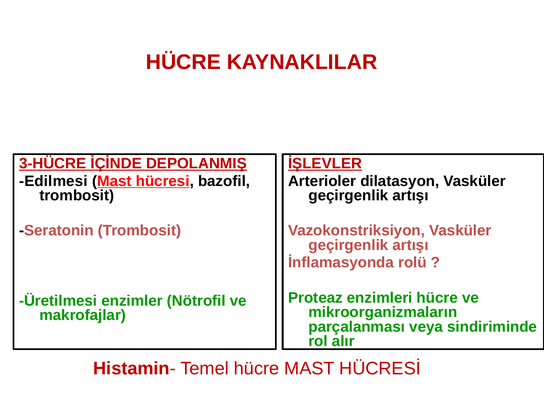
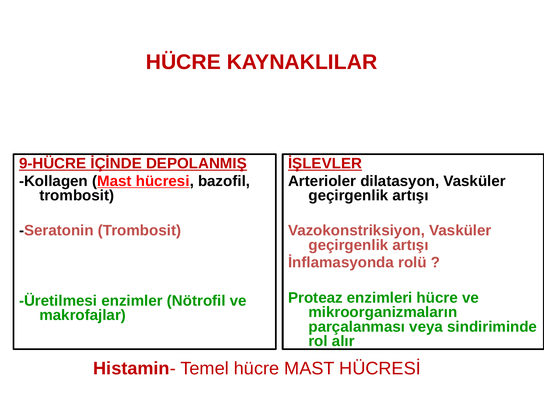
3-HÜCRE: 3-HÜCRE -> 9-HÜCRE (53, 164)
Edilmesi: Edilmesi -> Kollagen (53, 181)
